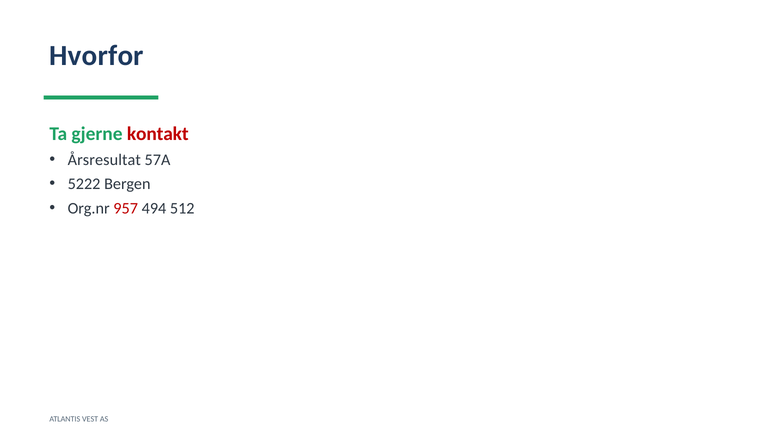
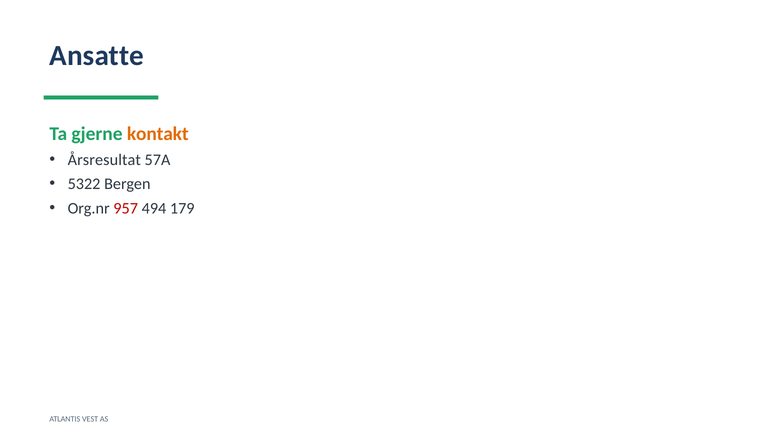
Hvorfor: Hvorfor -> Ansatte (97, 55)
kontakt colour: red -> orange (158, 134)
5222: 5222 -> 5322 (84, 184)
512: 512 -> 179 (182, 208)
